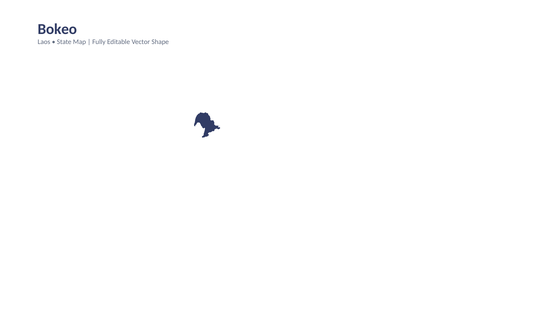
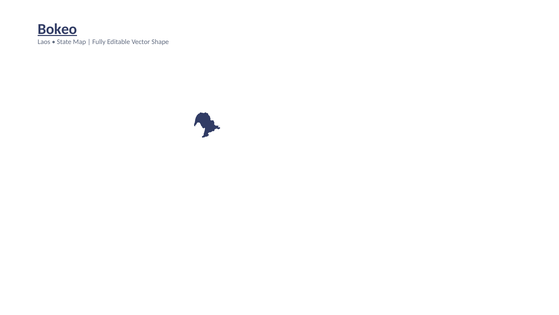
Bokeo underline: none -> present (57, 29)
